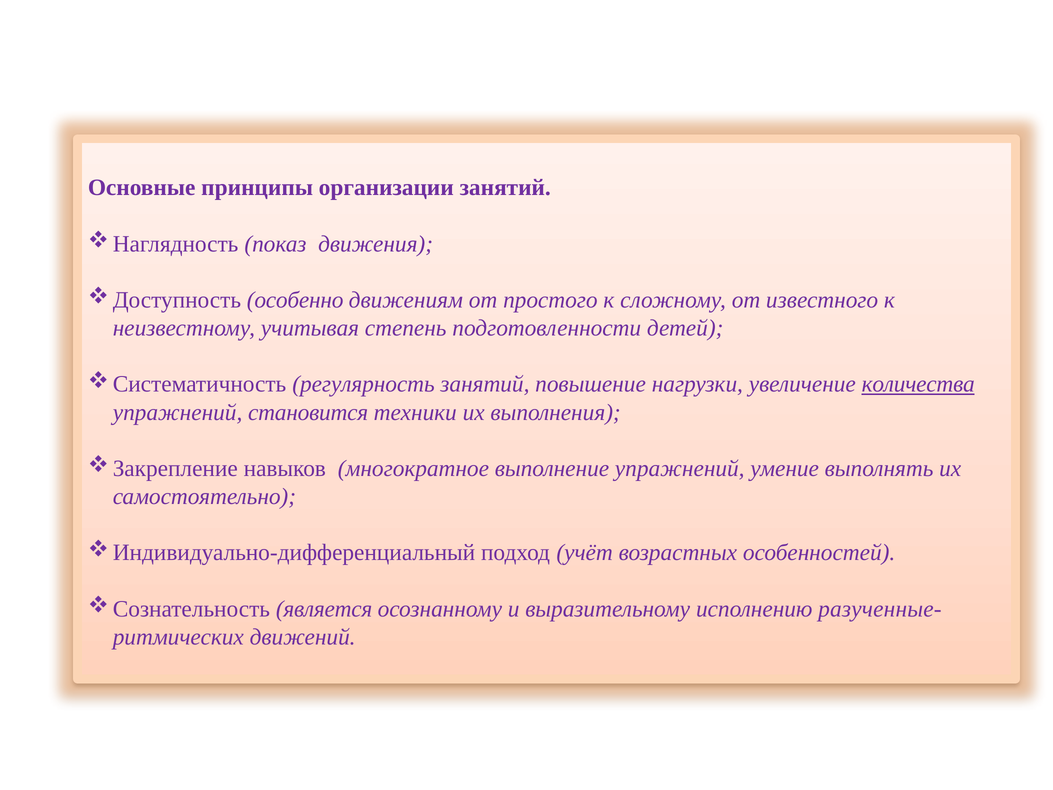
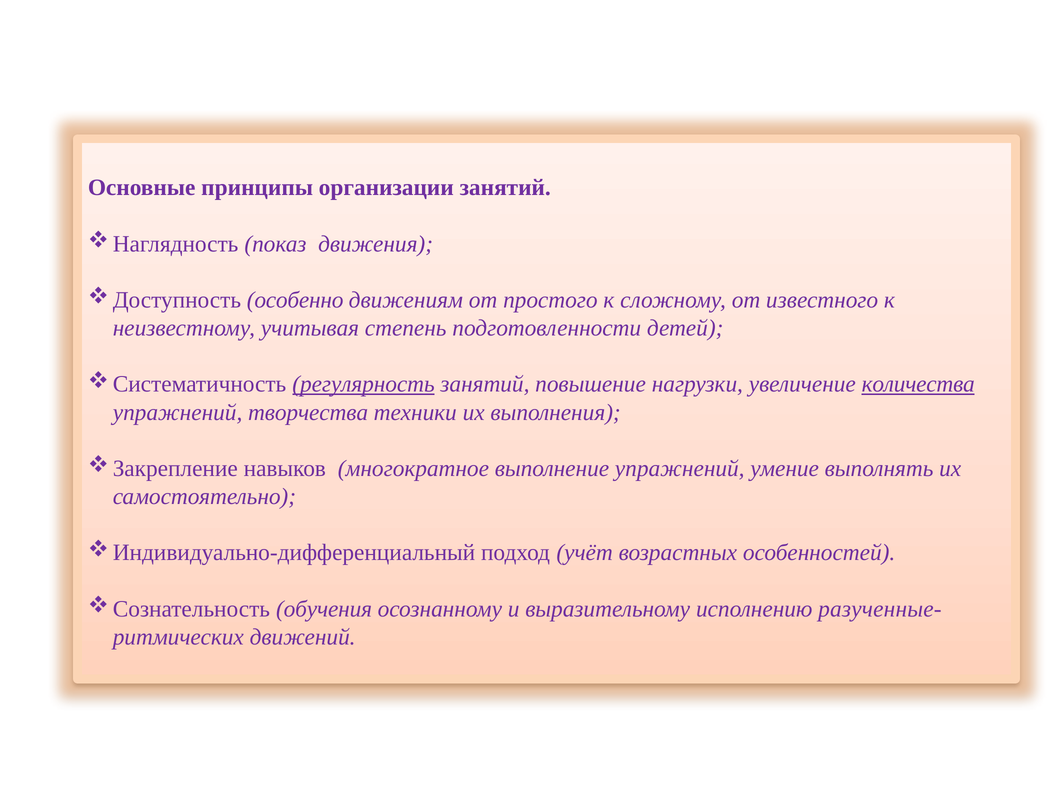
регулярность underline: none -> present (364, 384)
становится: становится -> творчества (308, 412)
является: является -> обучения (324, 609)
